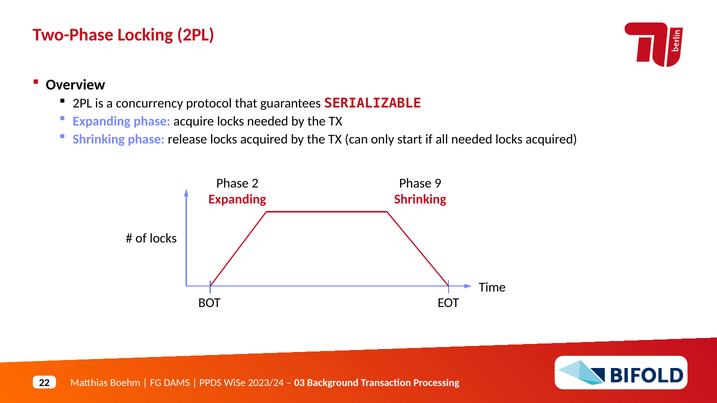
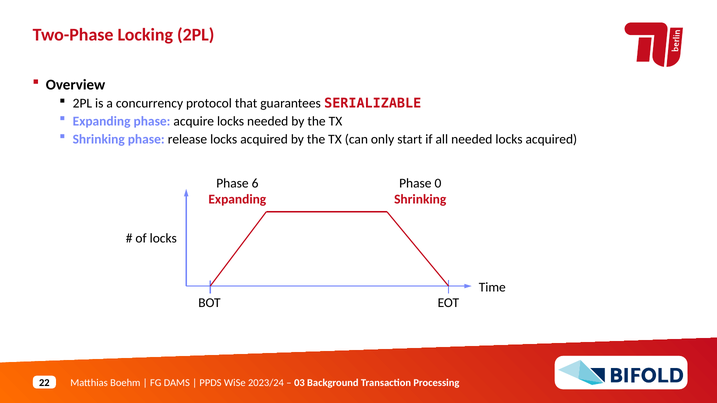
9: 9 -> 0 (438, 183)
2: 2 -> 6 (255, 184)
